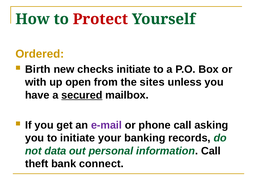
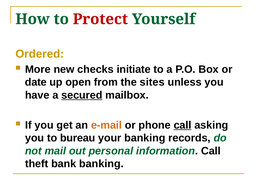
Birth: Birth -> More (38, 69)
with: with -> date (36, 82)
e-mail colour: purple -> orange (106, 125)
call underline: none -> present (183, 125)
to initiate: initiate -> bureau (78, 138)
data: data -> mail (55, 151)
bank connect: connect -> banking (101, 164)
